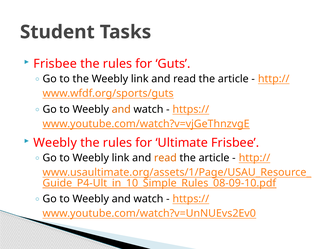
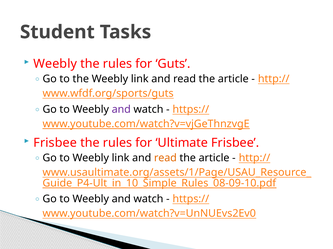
Frisbee: Frisbee -> Weebly (55, 64)
and colour: orange -> purple (121, 110)
Weebly: Weebly -> Frisbee (55, 143)
